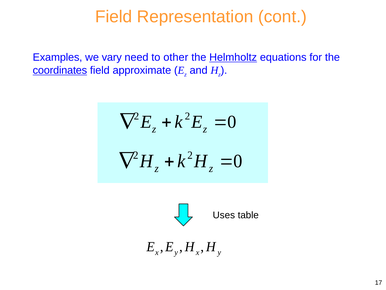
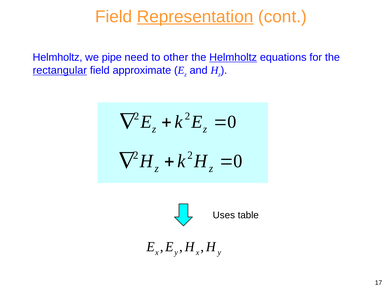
Representation underline: none -> present (195, 17)
Examples: Examples -> Helmholtz (58, 57)
vary: vary -> pipe (112, 57)
coordinates: coordinates -> rectangular (60, 70)
